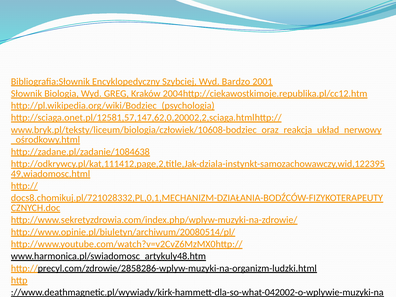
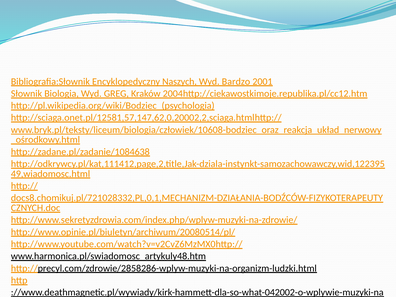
Szybciej: Szybciej -> Naszych (180, 81)
